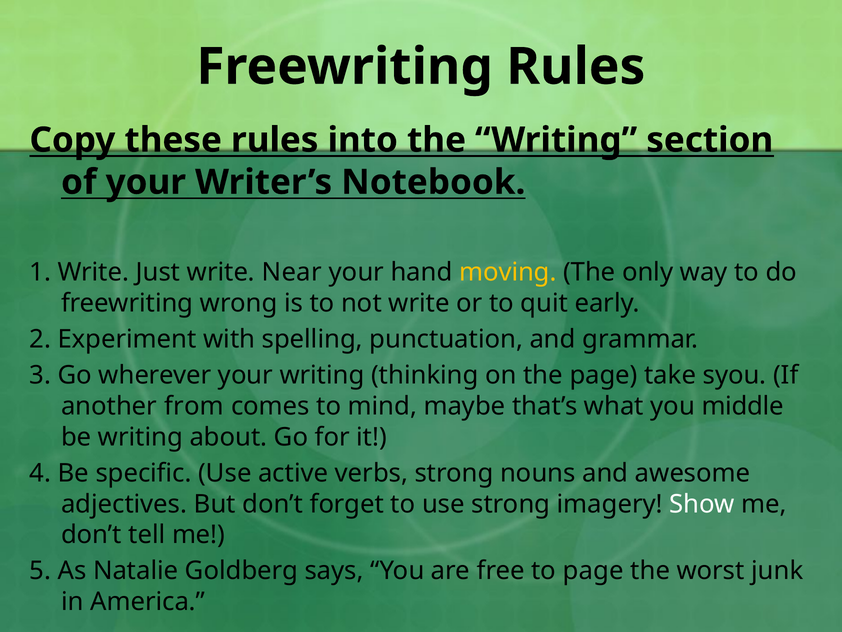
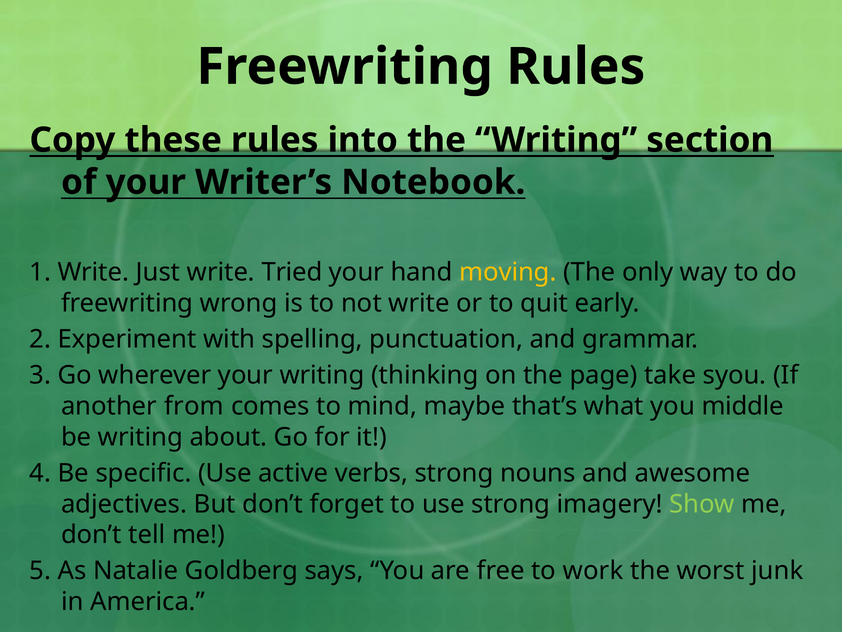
Near: Near -> Tried (292, 272)
Show colour: white -> light green (702, 504)
to page: page -> work (593, 571)
